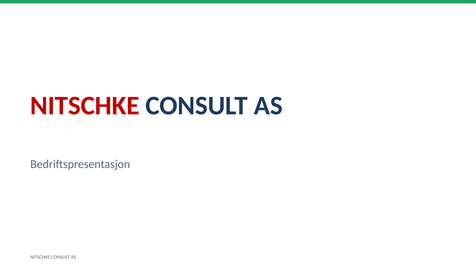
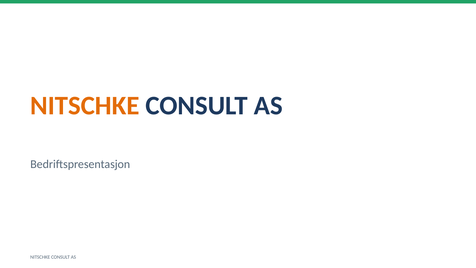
NITSCHKE colour: red -> orange (85, 106)
